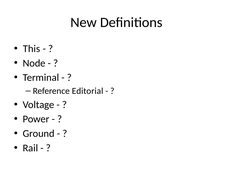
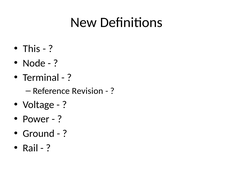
Editorial: Editorial -> Revision (88, 91)
